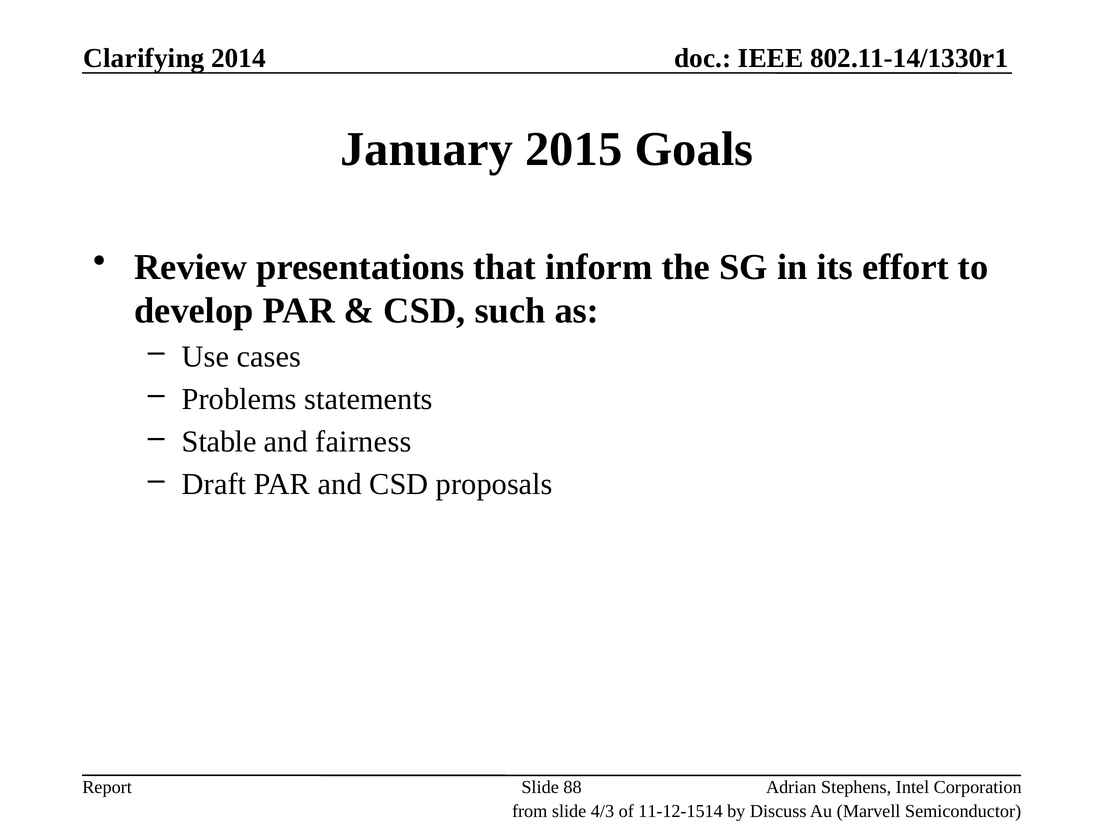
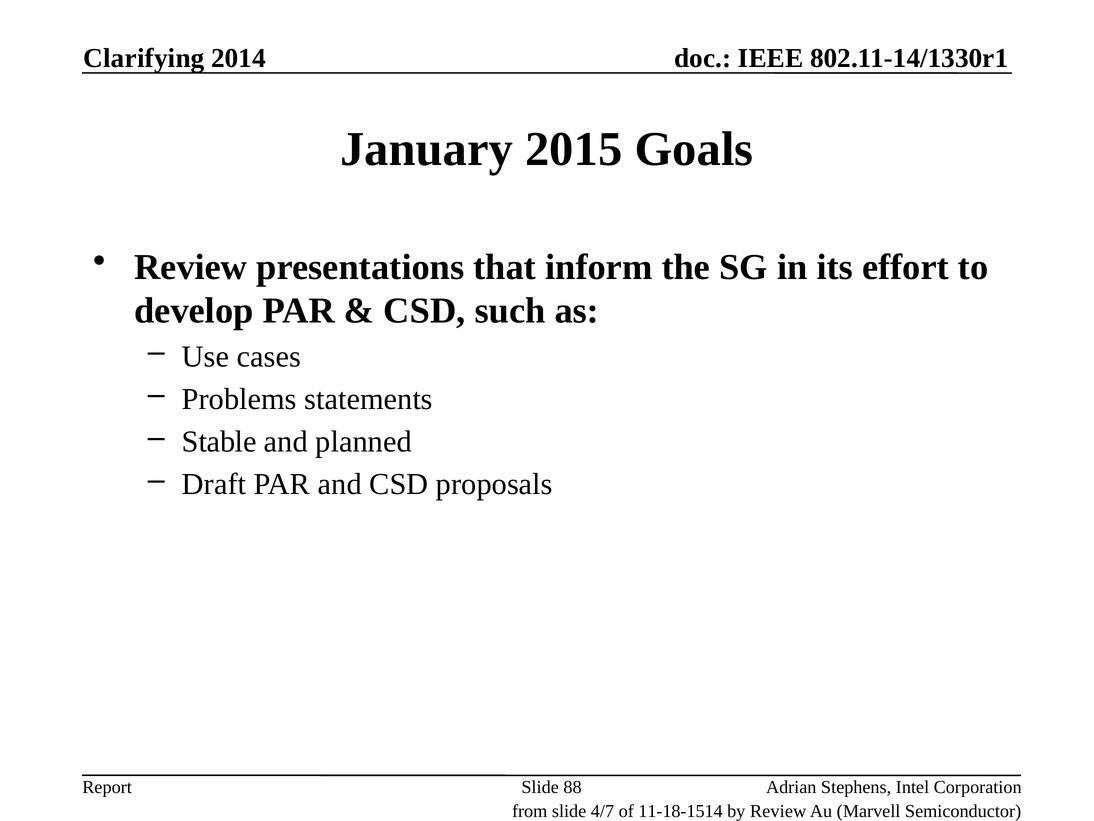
fairness: fairness -> planned (364, 442)
4/3: 4/3 -> 4/7 (602, 811)
11-12-1514: 11-12-1514 -> 11-18-1514 (681, 811)
by Discuss: Discuss -> Review (778, 811)
